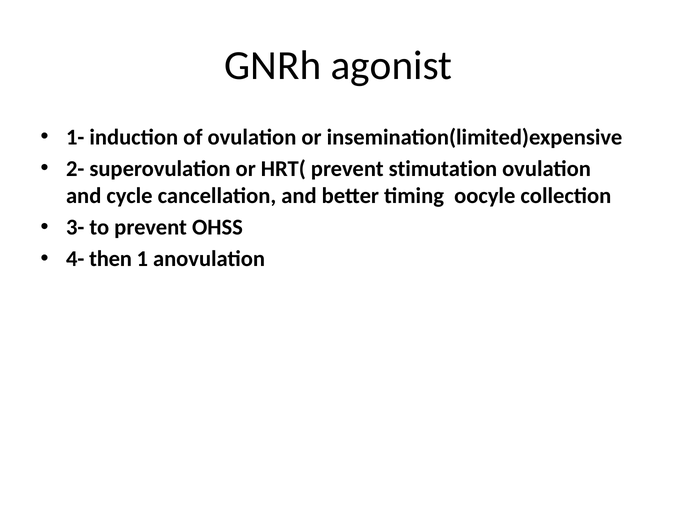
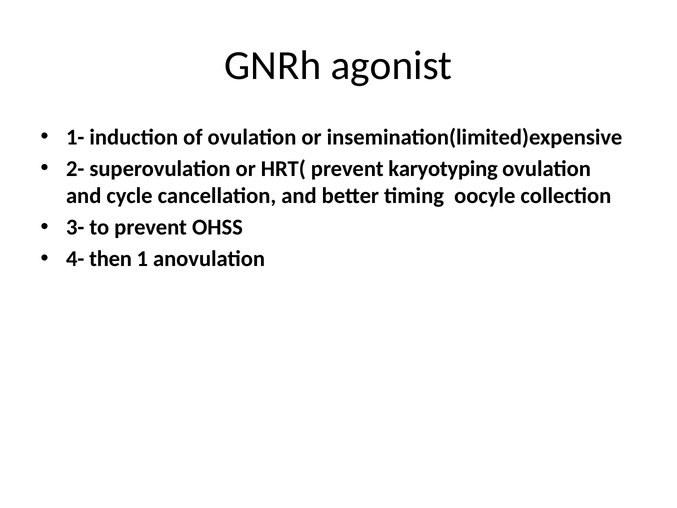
stimutation: stimutation -> karyotyping (443, 169)
